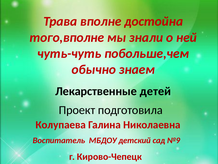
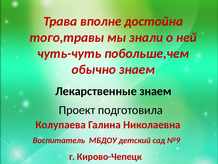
того,вполне: того,вполне -> того,травы (67, 37)
Лекарственные детей: детей -> знаем (155, 91)
